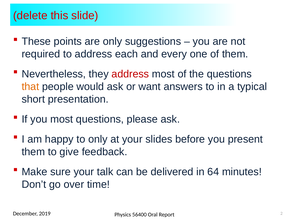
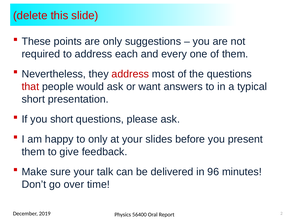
that colour: orange -> red (30, 86)
you most: most -> short (62, 119)
64: 64 -> 96 (213, 171)
